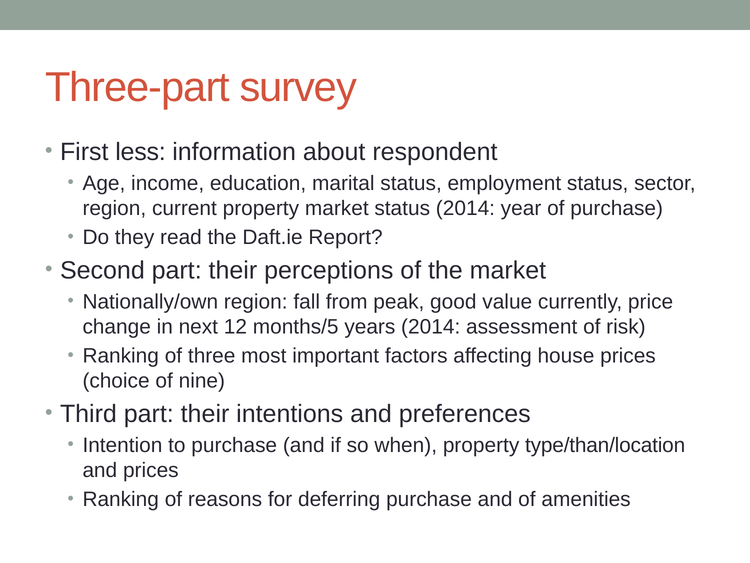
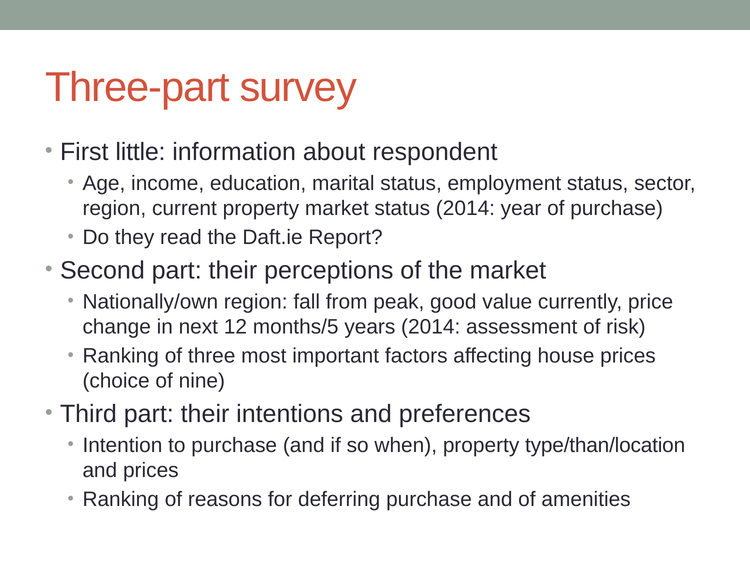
less: less -> little (140, 152)
